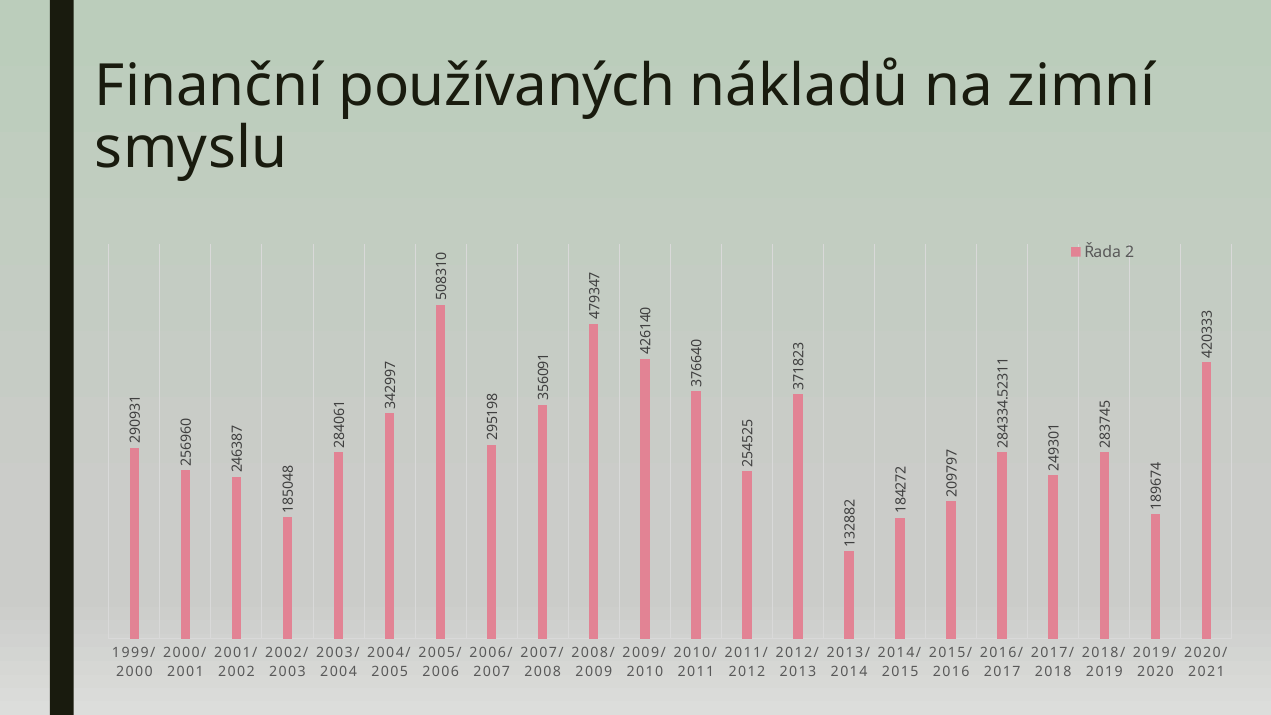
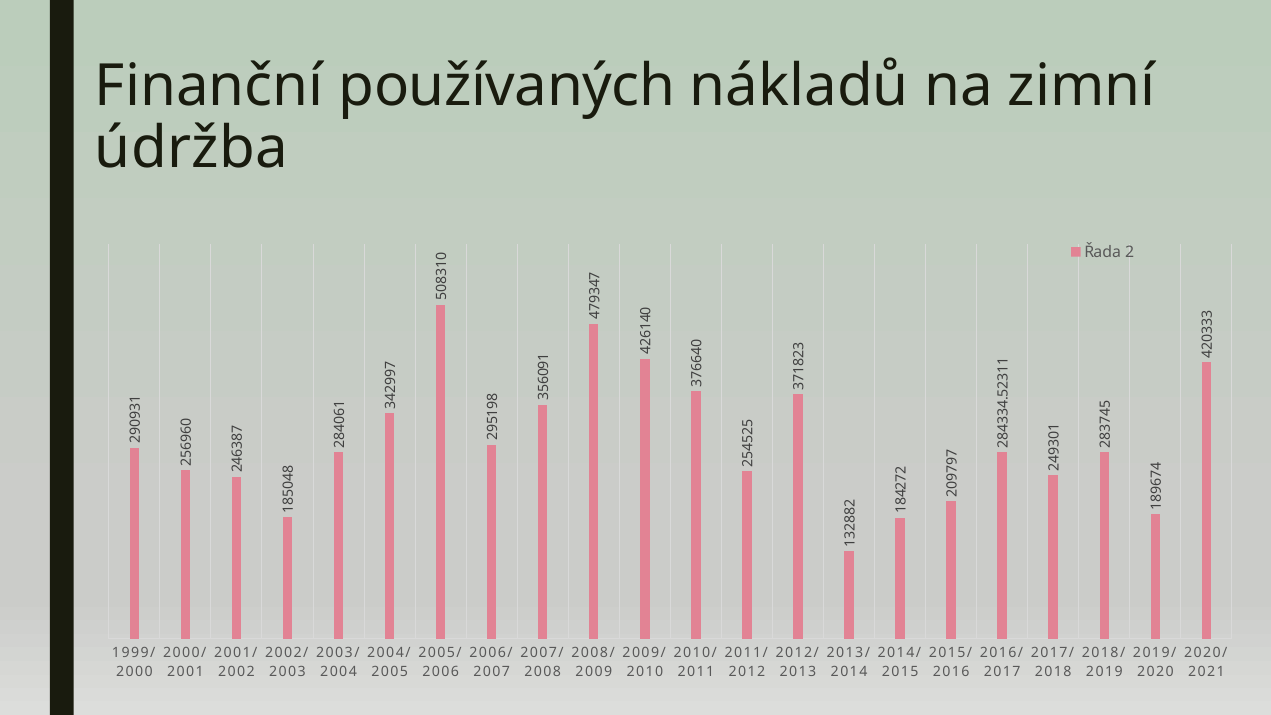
smyslu: smyslu -> údržba (191, 148)
